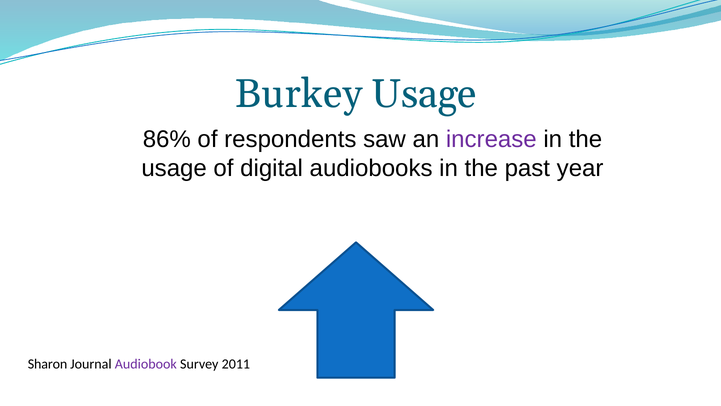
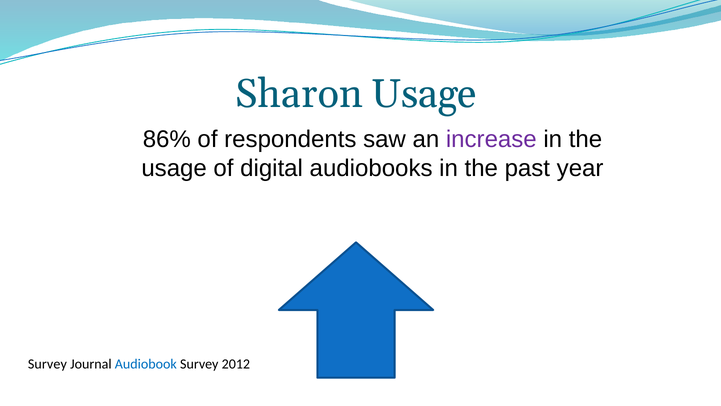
Burkey: Burkey -> Sharon (299, 94)
Sharon: Sharon -> Survey (47, 364)
Audiobook colour: purple -> blue (146, 364)
2011: 2011 -> 2012 (236, 364)
